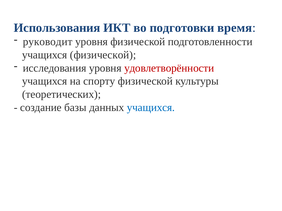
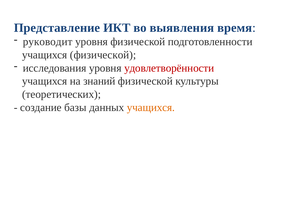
Использования: Использования -> Представление (57, 28)
подготовки: подготовки -> выявления (182, 28)
спорту: спорту -> знаний (99, 81)
учащихся colour: blue -> orange (151, 108)
